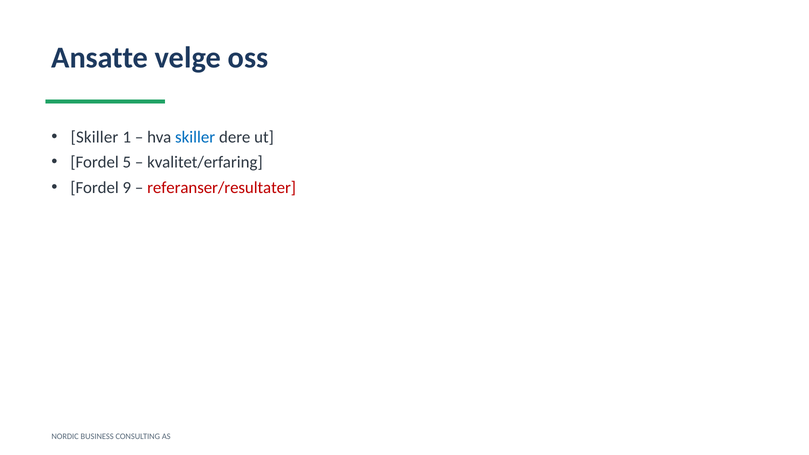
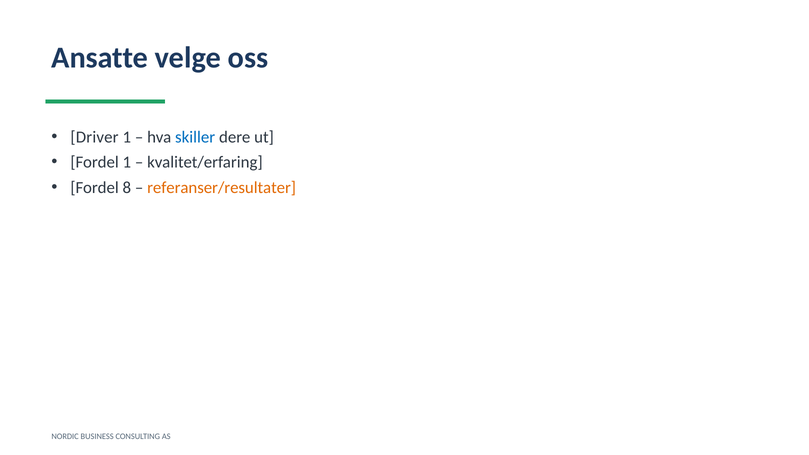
Skiller: Skiller -> Driver (95, 137)
Fordel 5: 5 -> 1 (127, 162)
9: 9 -> 8 (127, 188)
referanser/resultater colour: red -> orange (222, 188)
